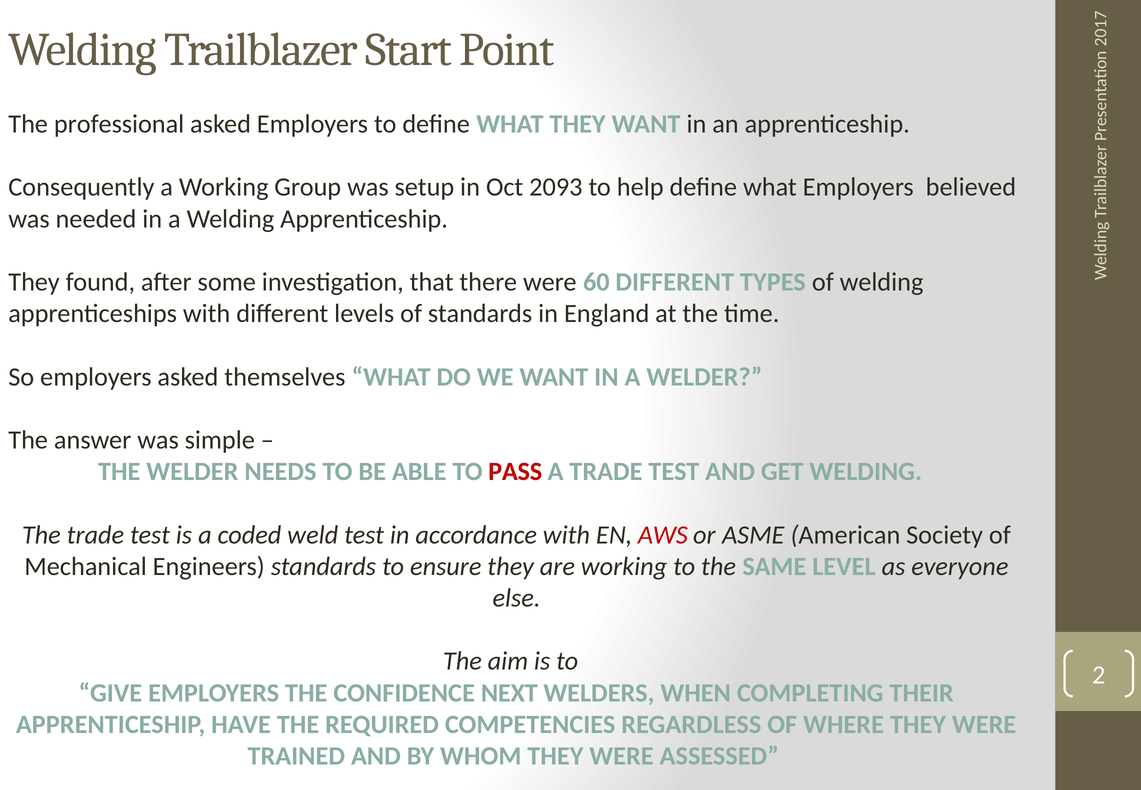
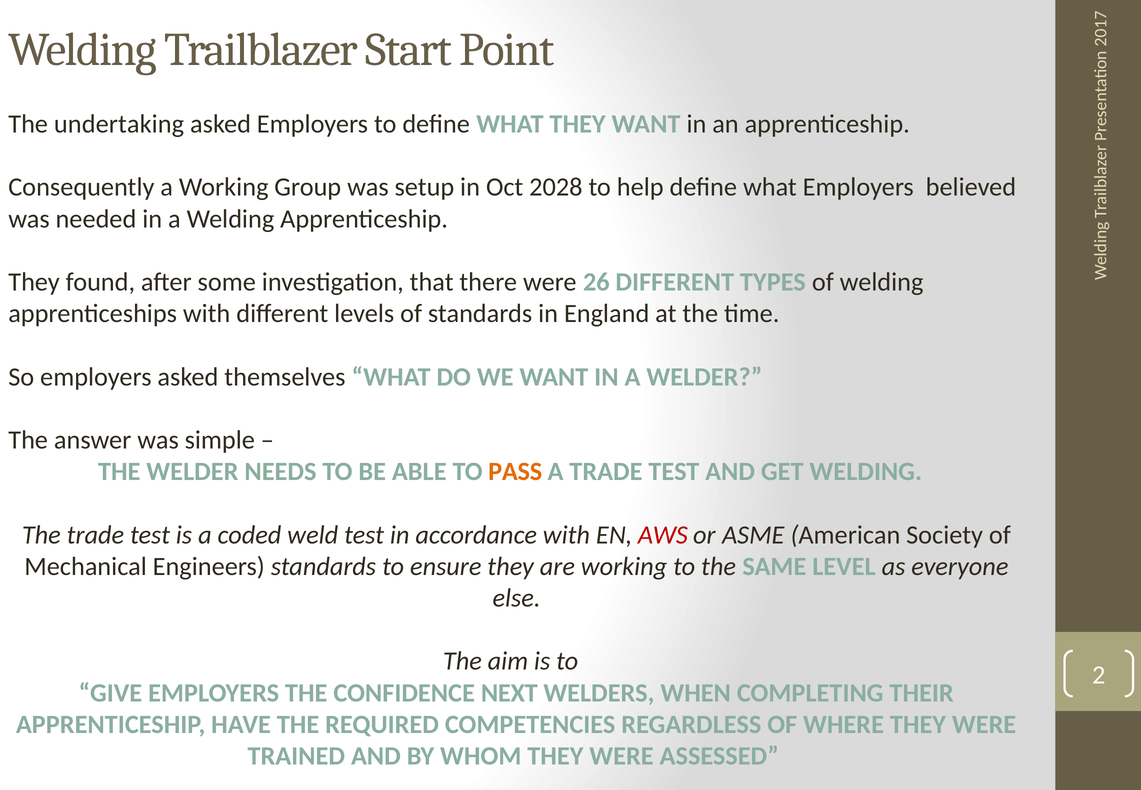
professional: professional -> undertaking (119, 124)
2093: 2093 -> 2028 (556, 187)
60: 60 -> 26 (596, 282)
PASS colour: red -> orange (515, 472)
